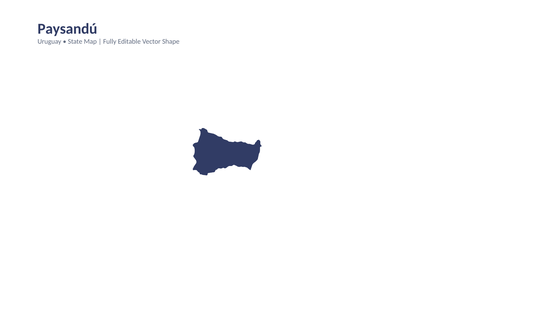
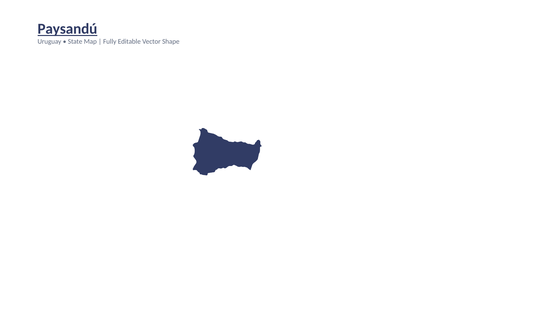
Paysandú underline: none -> present (67, 29)
